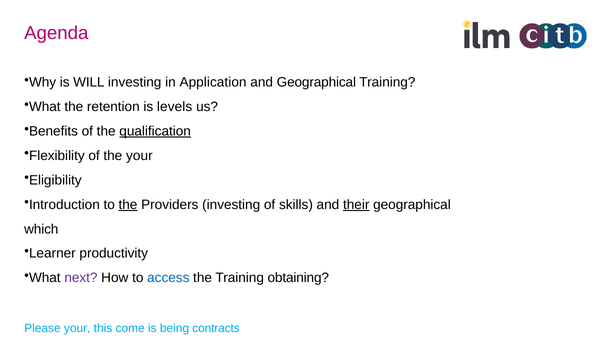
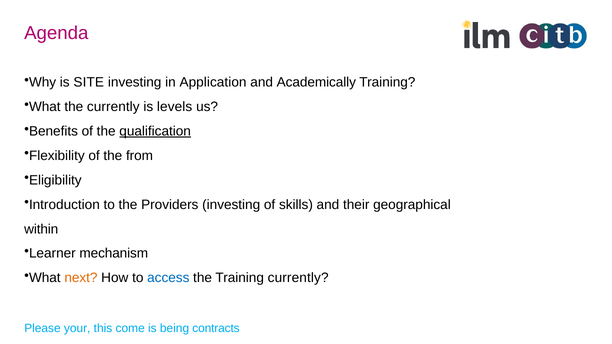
WILL: WILL -> SITE (89, 82)
and Geographical: Geographical -> Academically (316, 82)
the retention: retention -> currently (113, 107)
the your: your -> from (139, 156)
the underline: present -> none (128, 205)
their underline: present -> none (356, 205)
which: which -> within (41, 229)
productivity: productivity -> mechanism (114, 254)
next colour: purple -> orange (81, 278)
Training obtaining: obtaining -> currently (298, 278)
